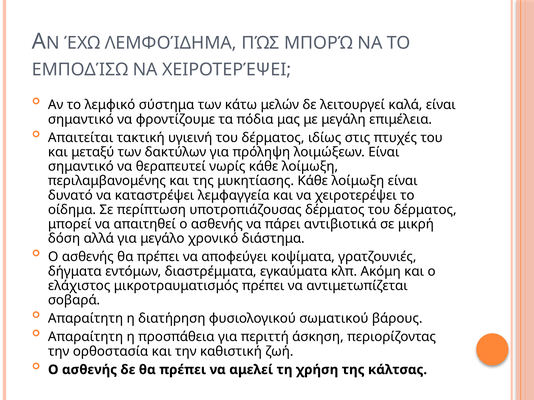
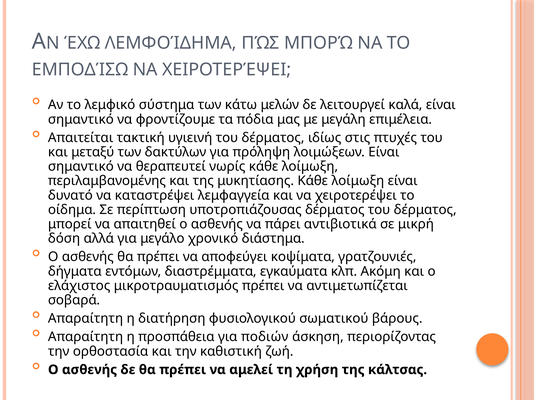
περιττή: περιττή -> ποδιών (265, 337)
